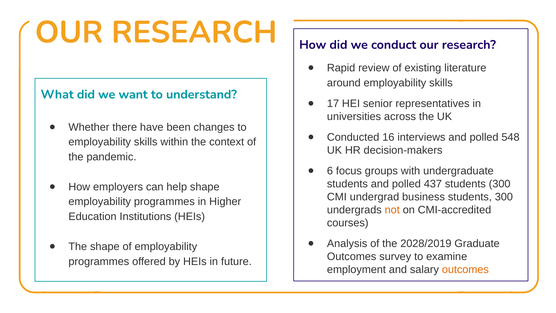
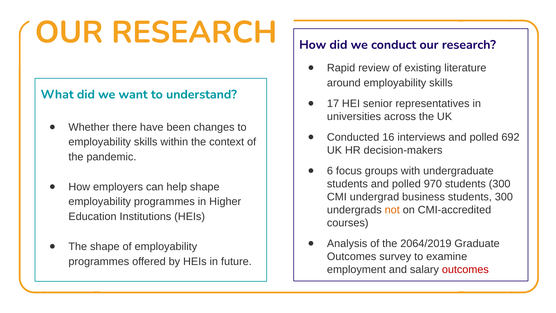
548: 548 -> 692 (511, 137)
437: 437 -> 970 (433, 184)
2028/2019: 2028/2019 -> 2064/2019 (426, 243)
outcomes colour: orange -> red (465, 269)
